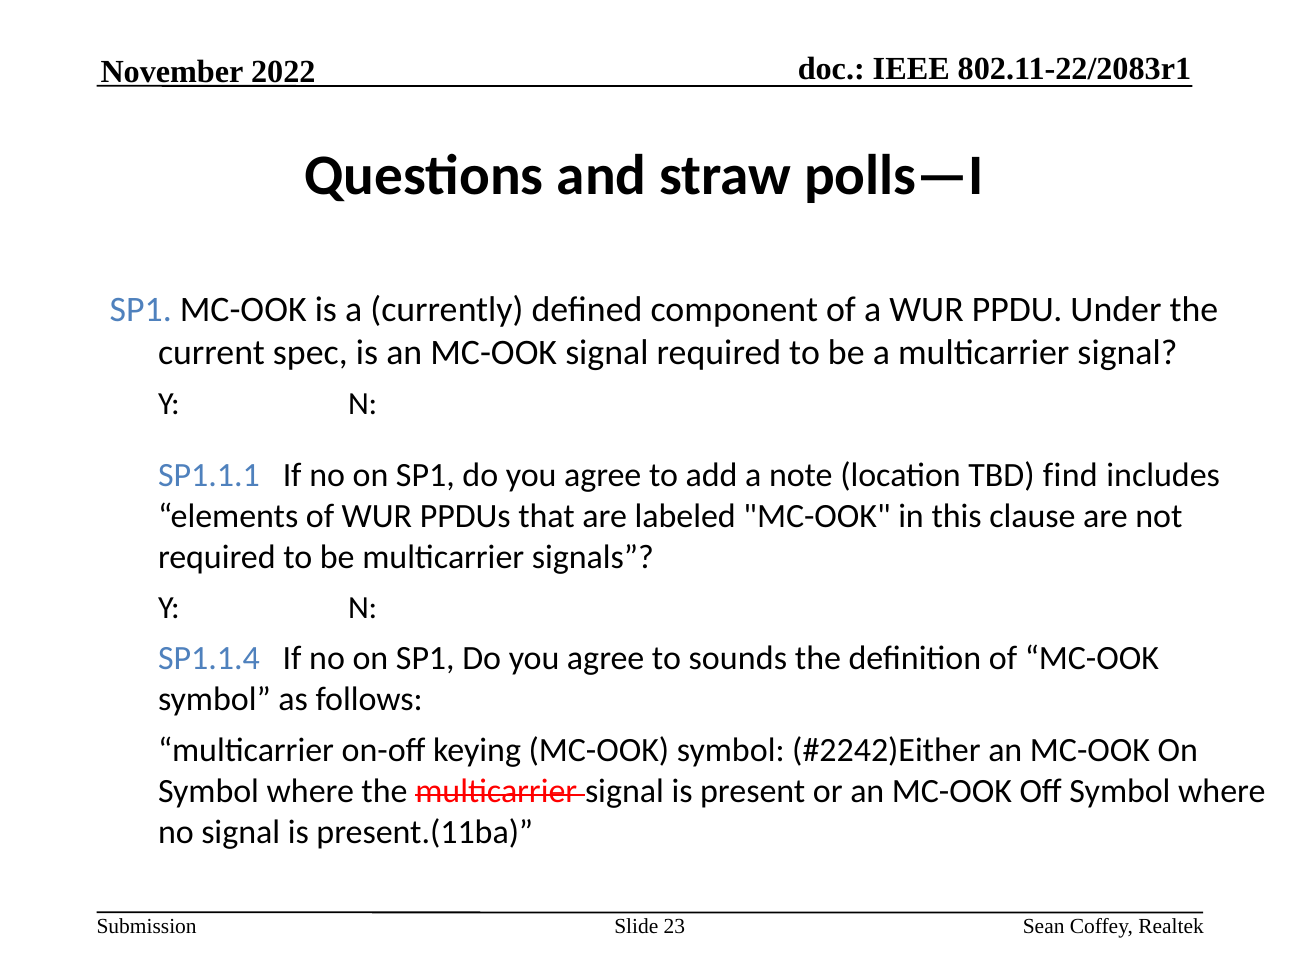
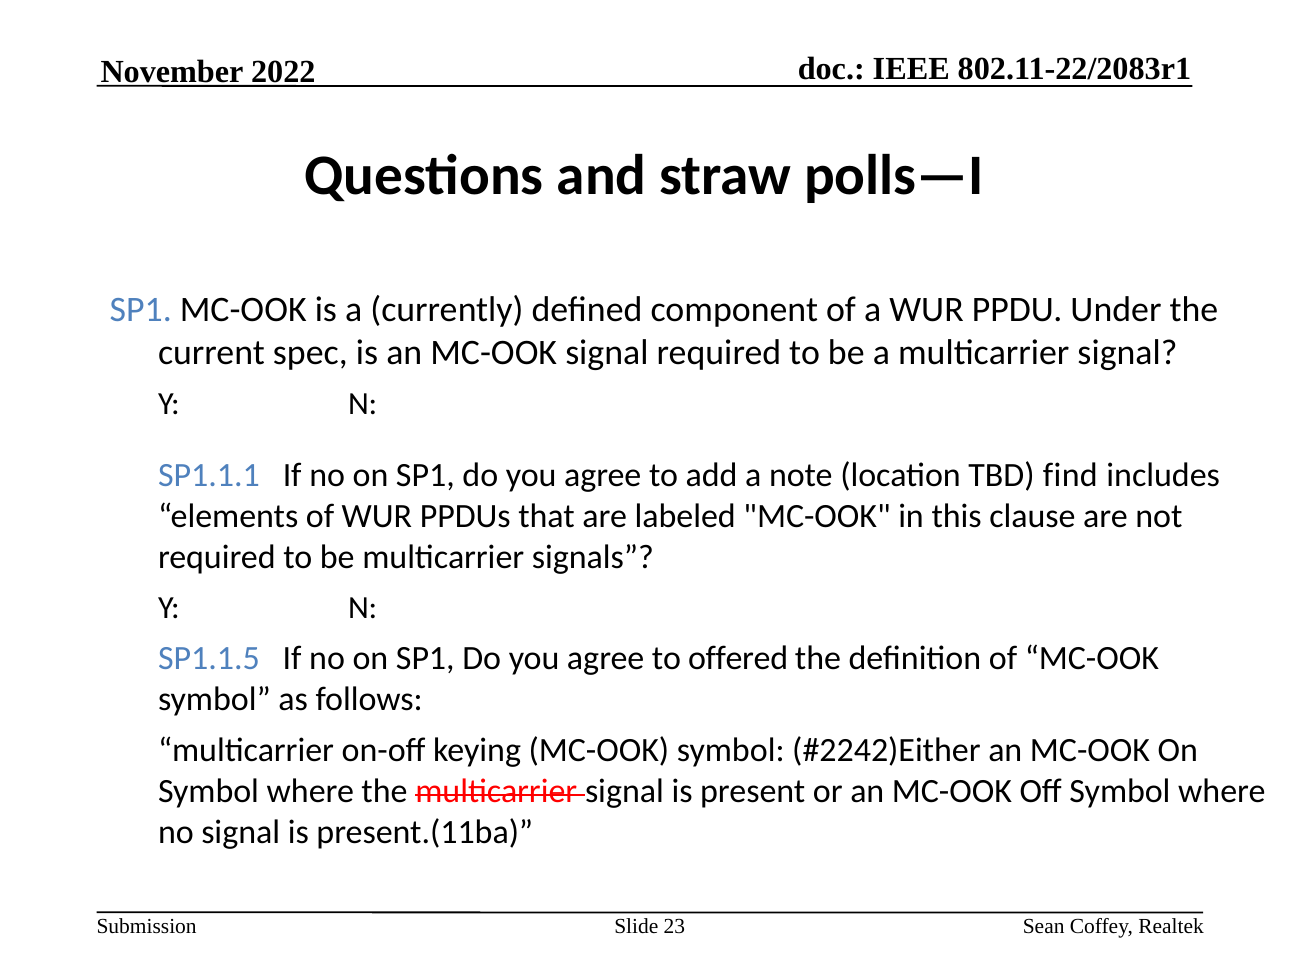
SP1.1.4: SP1.1.4 -> SP1.1.5 (209, 659)
sounds: sounds -> offered (738, 659)
